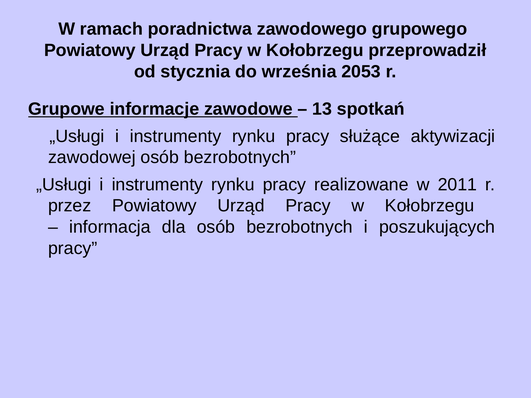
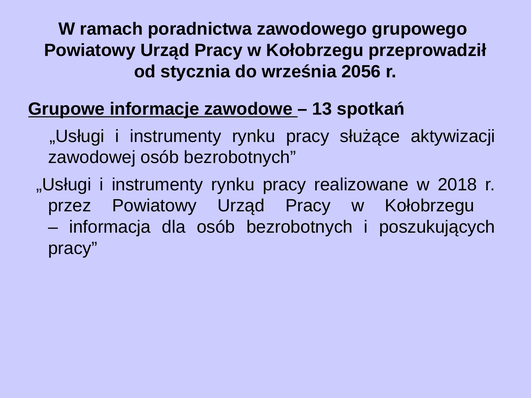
2053: 2053 -> 2056 (361, 72)
2011: 2011 -> 2018 (457, 185)
